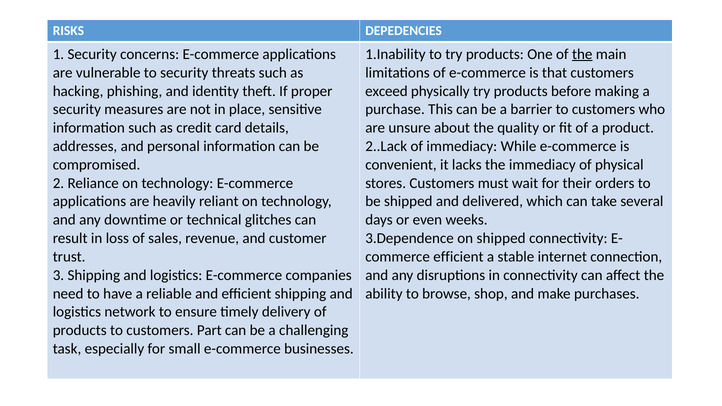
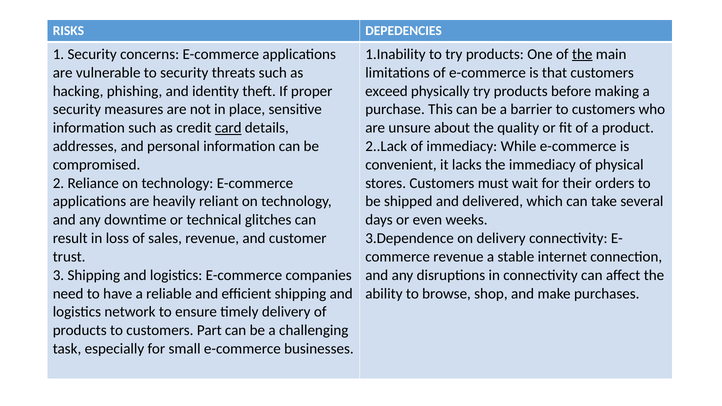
card underline: none -> present (228, 128)
on shipped: shipped -> delivery (501, 238)
efficient: efficient -> revenue (458, 257)
